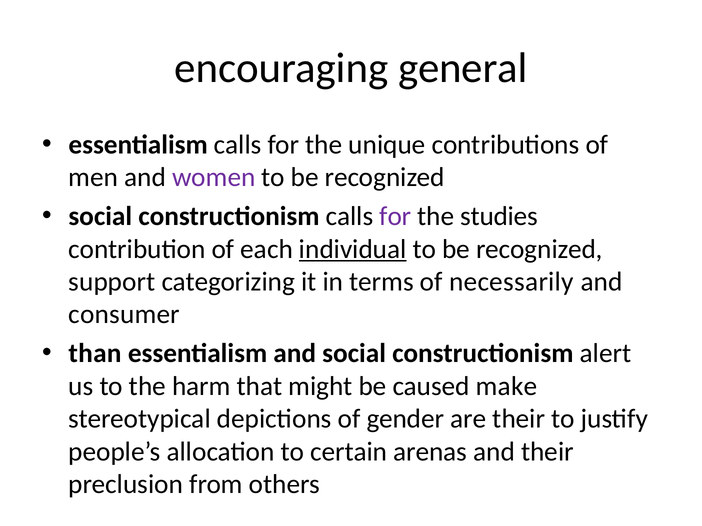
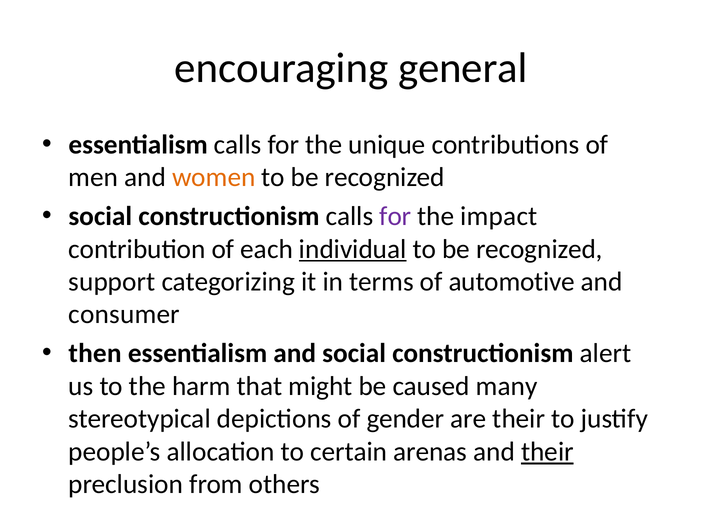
women colour: purple -> orange (214, 177)
studies: studies -> impact (499, 216)
necessarily: necessarily -> automotive (512, 282)
than: than -> then (95, 354)
make: make -> many (507, 387)
their underline: none -> present (547, 452)
